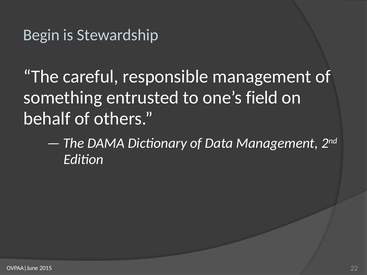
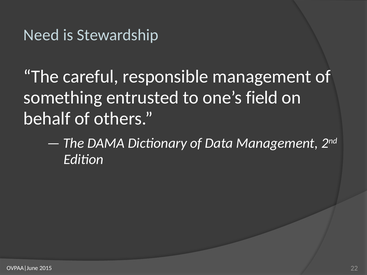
Begin: Begin -> Need (41, 35)
